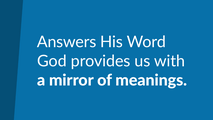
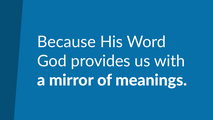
Answers: Answers -> Because (66, 42)
